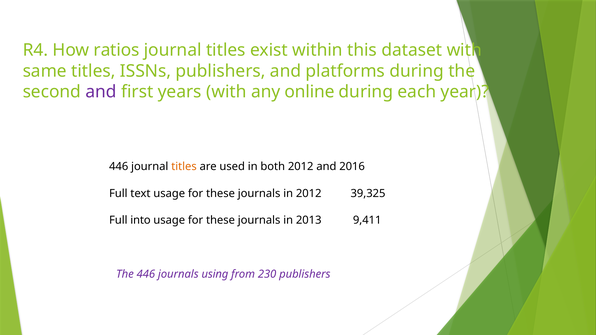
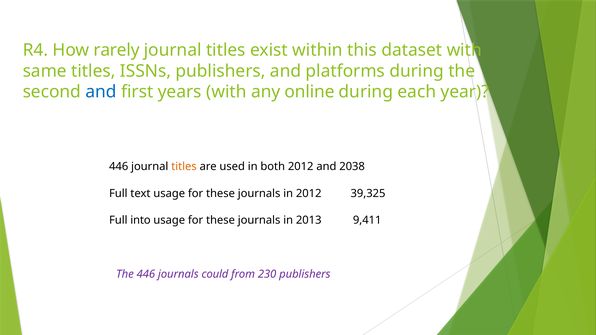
ratios: ratios -> rarely (117, 50)
and colour: purple -> blue (101, 92)
2016: 2016 -> 2038 (352, 167)
using: using -> could (215, 274)
